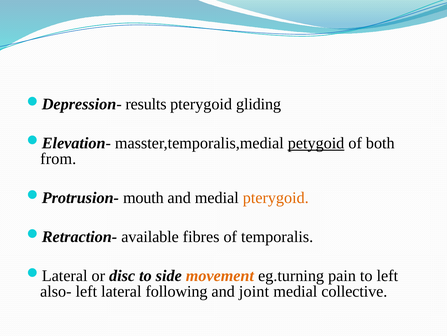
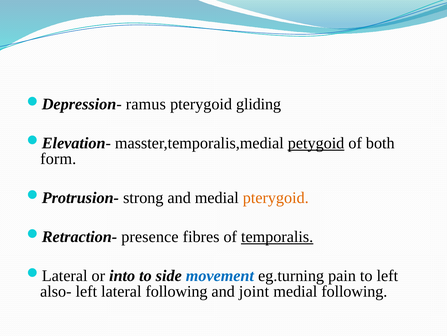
results: results -> ramus (146, 104)
from: from -> form (58, 159)
mouth: mouth -> strong (143, 197)
available: available -> presence (150, 236)
temporalis underline: none -> present (277, 236)
disc: disc -> into (122, 275)
movement colour: orange -> blue (220, 275)
medial collective: collective -> following (354, 291)
